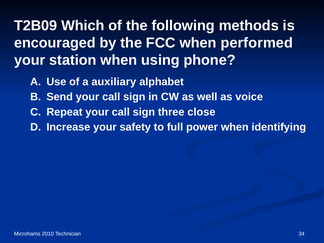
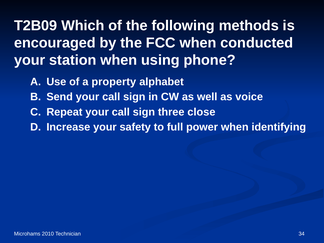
performed: performed -> conducted (257, 43)
auxiliary: auxiliary -> property (114, 82)
